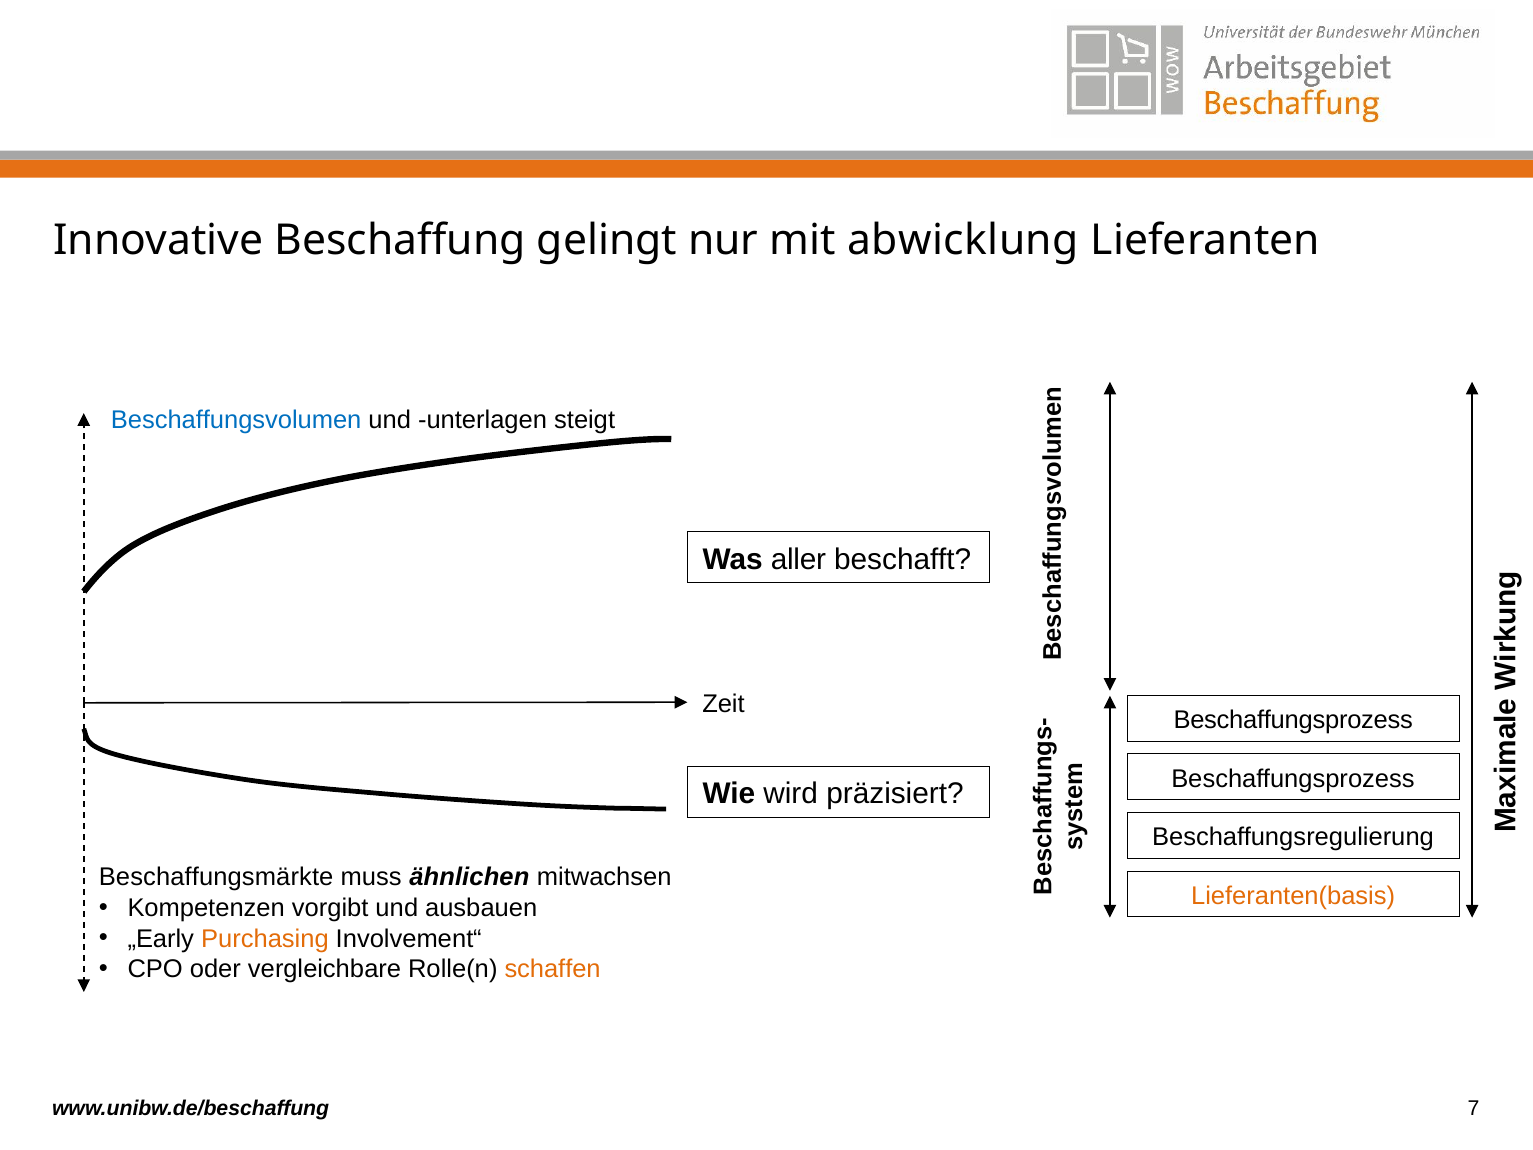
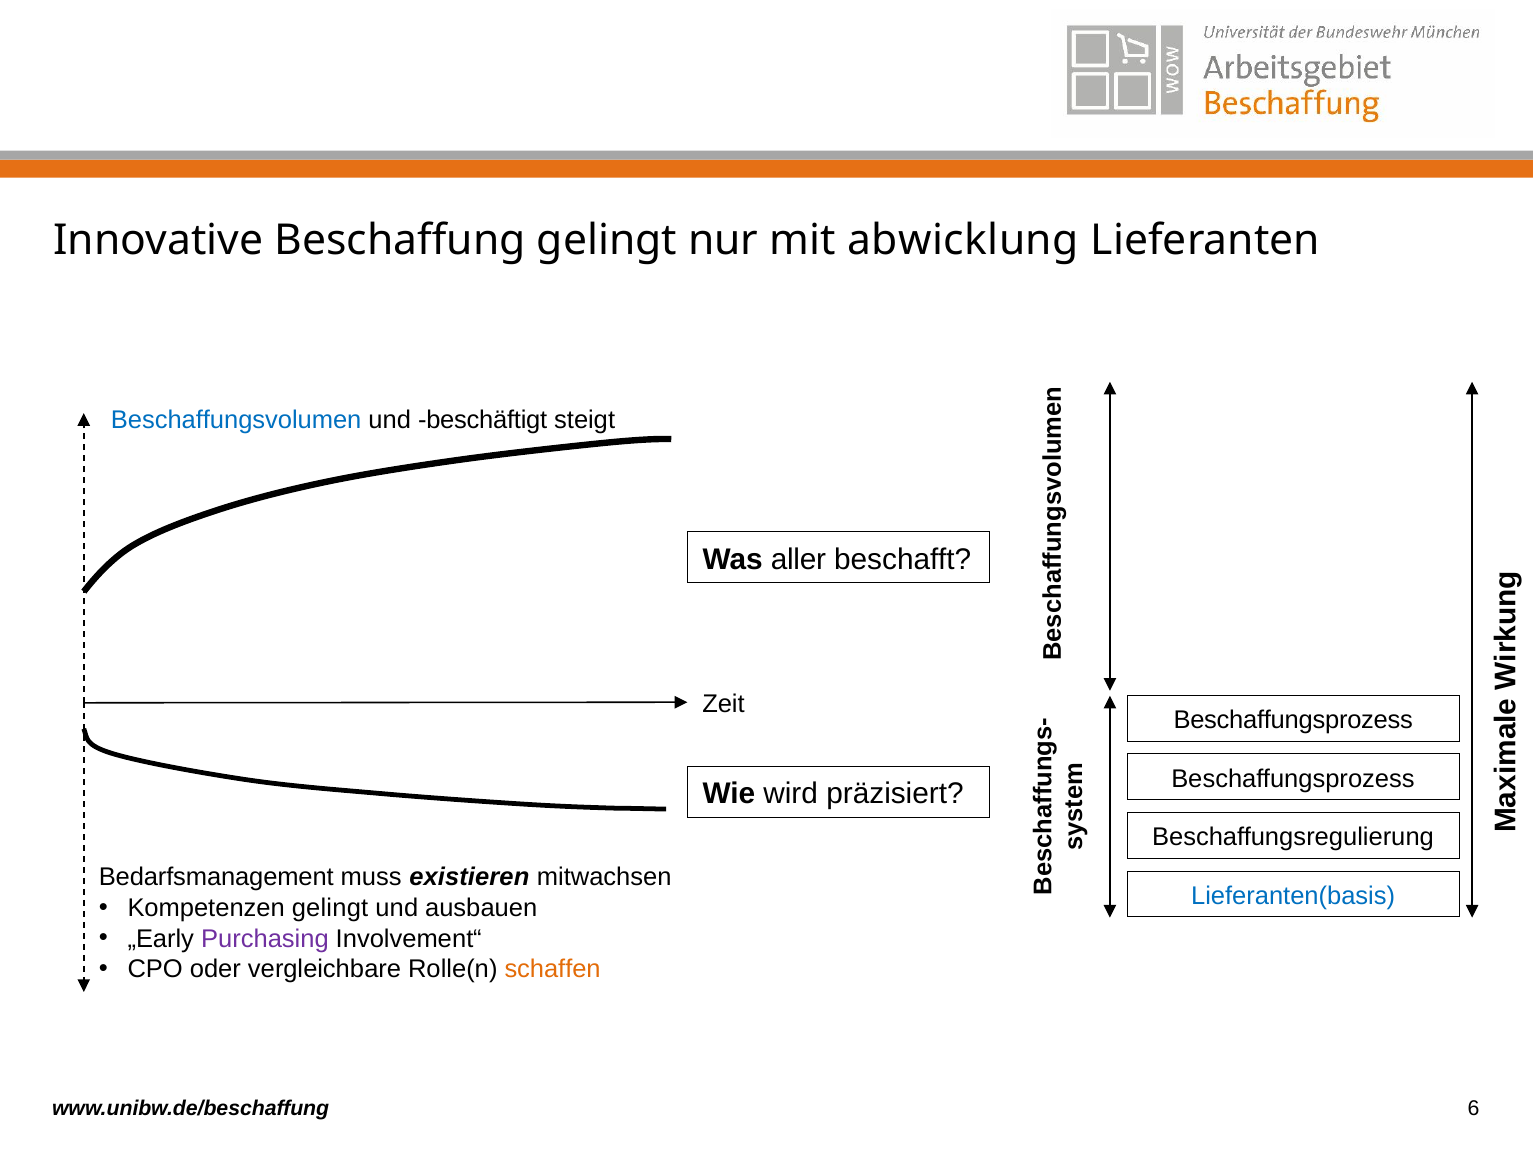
unterlagen: unterlagen -> beschäftigt (483, 420)
Beschaffungsmärkte: Beschaffungsmärkte -> Bedarfsmanagement (216, 877)
ähnlichen: ähnlichen -> existieren (469, 877)
Lieferanten(basis colour: orange -> blue (1293, 896)
Kompetenzen vorgibt: vorgibt -> gelingt (330, 908)
Purchasing colour: orange -> purple (265, 938)
7: 7 -> 6 (1473, 1108)
